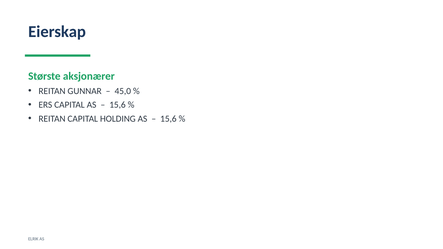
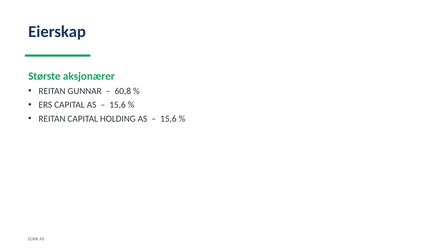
45,0: 45,0 -> 60,8 (123, 91)
